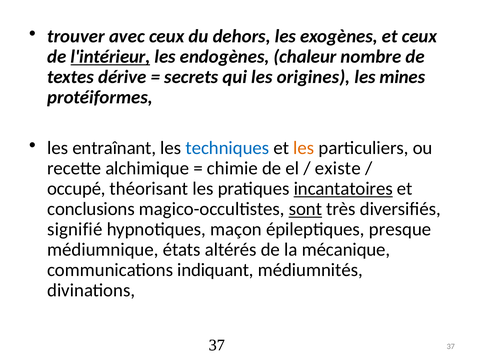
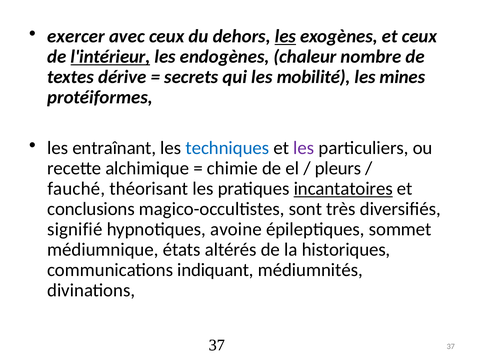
trouver: trouver -> exercer (76, 36)
les underline: none -> present (285, 36)
origines: origines -> mobilité (314, 77)
les colour: orange -> purple (304, 148)
existe: existe -> pleurs (338, 168)
occupé: occupé -> fauché (76, 189)
sont underline: present -> none (305, 209)
maçon: maçon -> avoine (236, 229)
presque: presque -> sommet (400, 229)
mécanique: mécanique -> historiques (346, 250)
